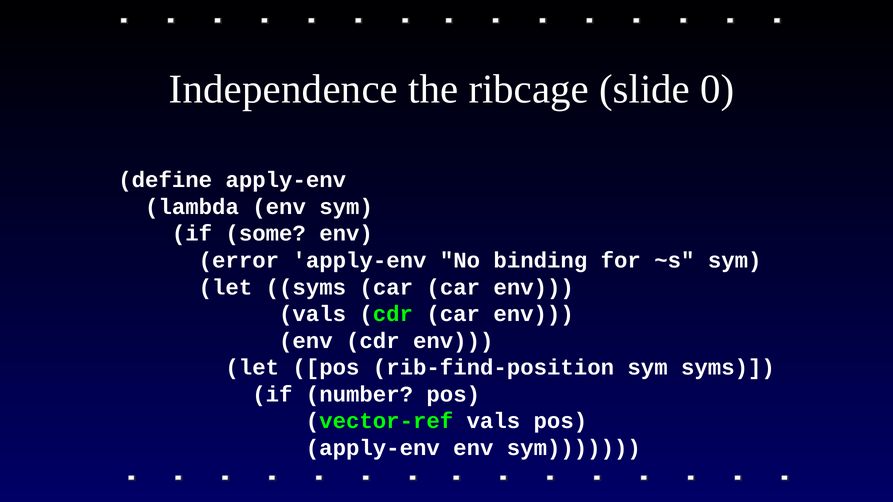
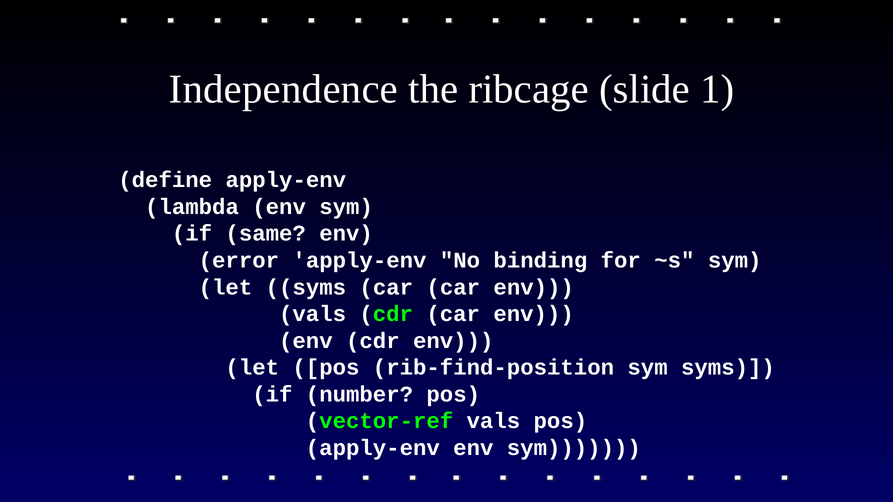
0: 0 -> 1 (717, 89)
some: some -> same (266, 234)
